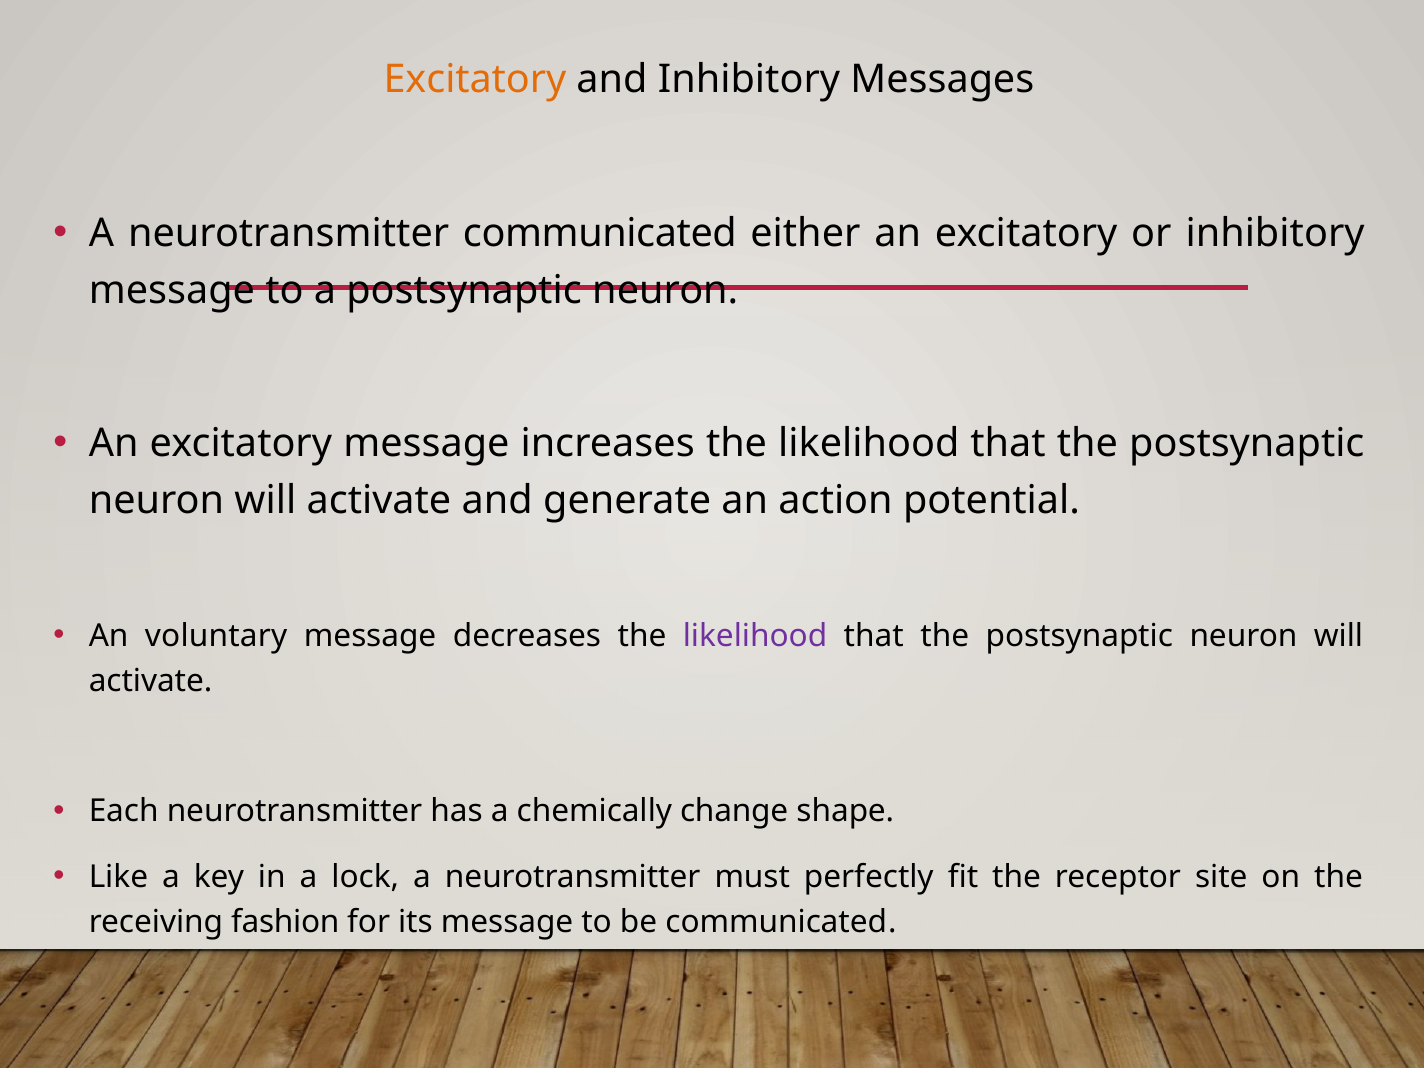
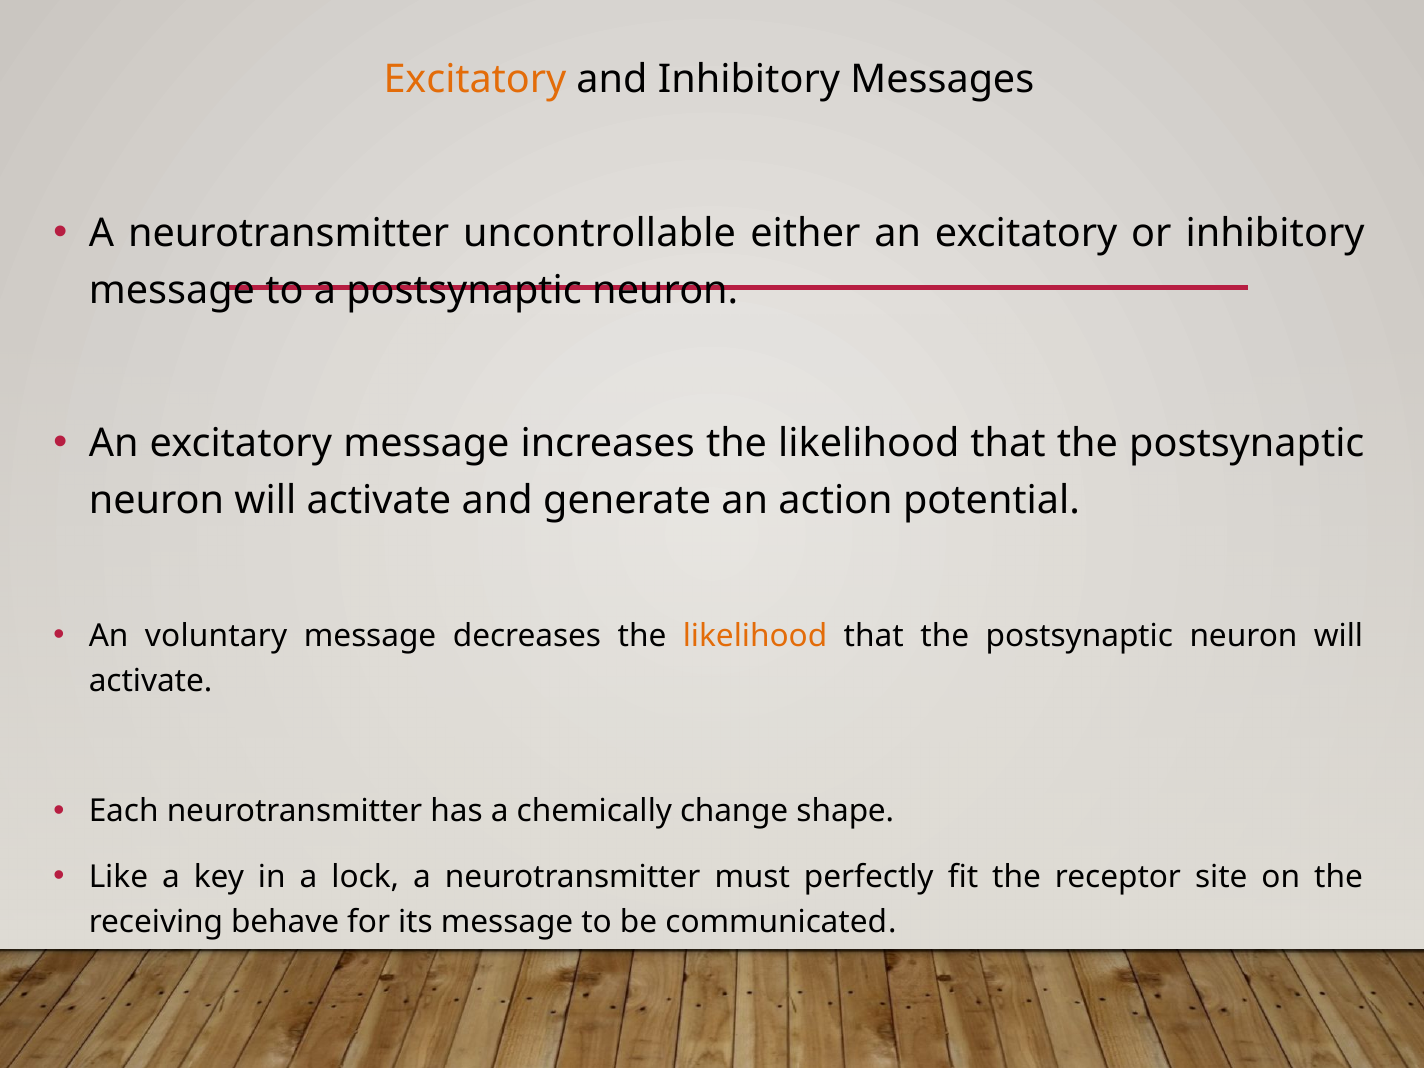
neurotransmitter communicated: communicated -> uncontrollable (600, 233)
likelihood colour: purple -> orange (755, 636)
fashion: fashion -> behave (285, 922)
